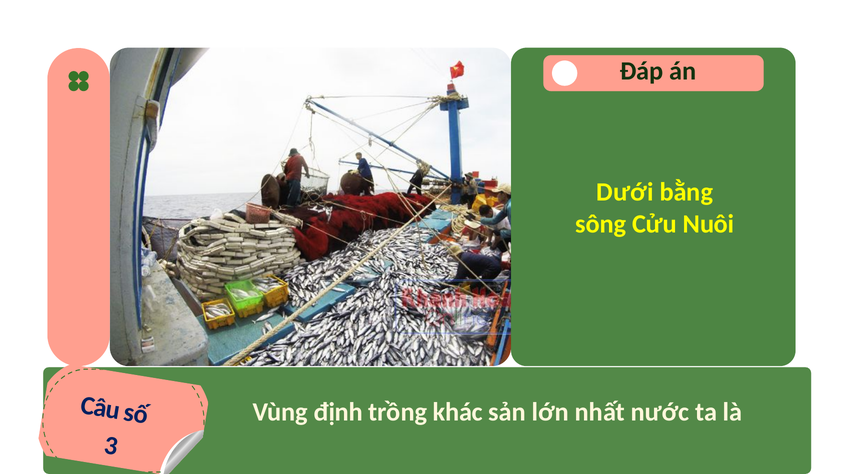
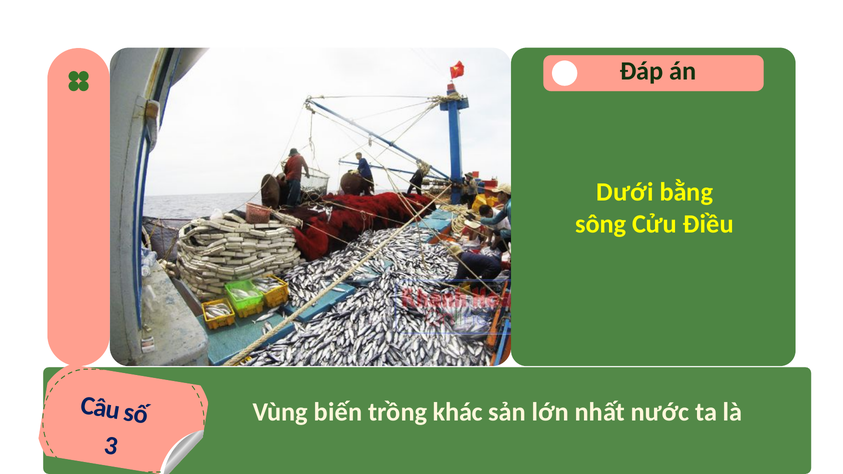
Nuôi: Nuôi -> Điều (708, 224)
định: định -> biến (338, 412)
